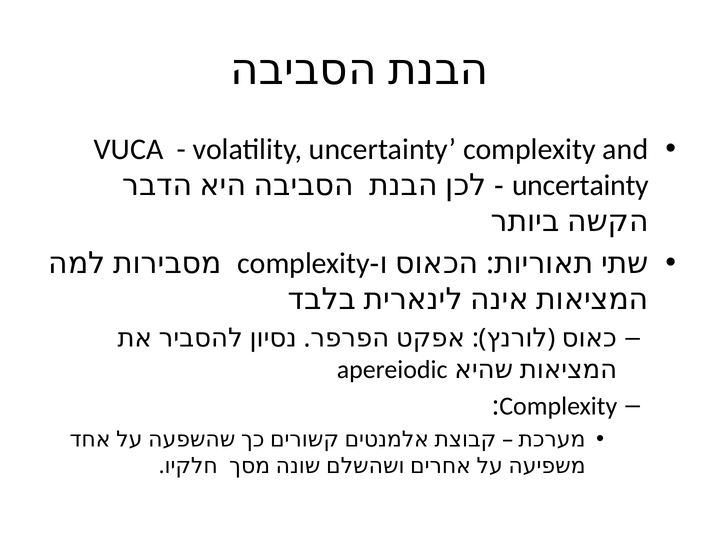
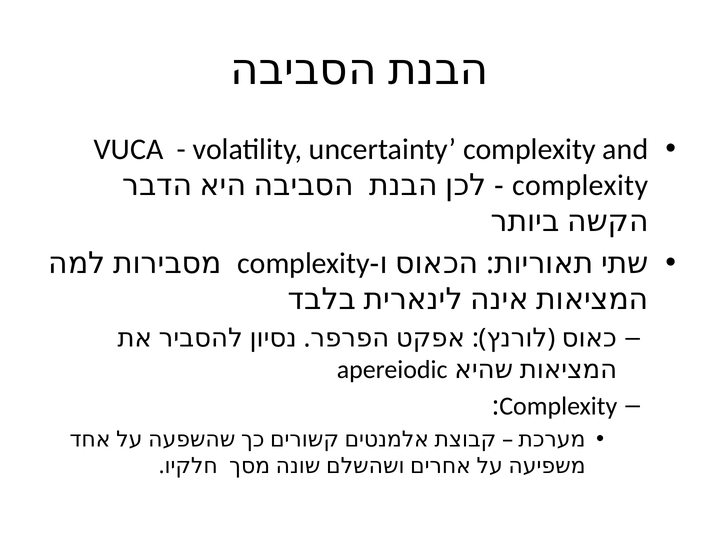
uncertainty: uncertainty -> complexity (580, 185)
